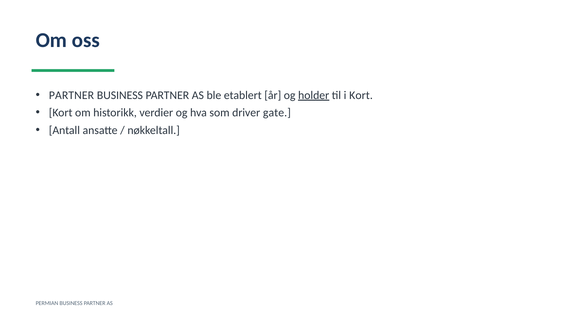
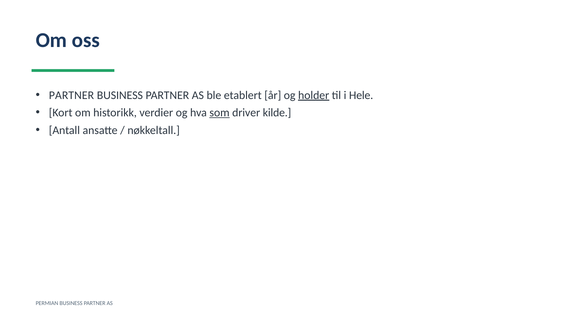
i Kort: Kort -> Hele (361, 95)
som underline: none -> present (219, 113)
gate: gate -> kilde (277, 113)
